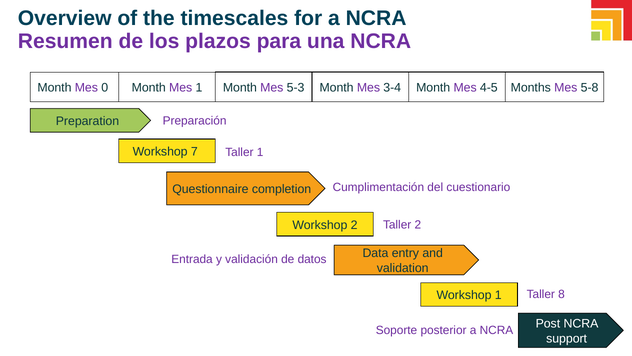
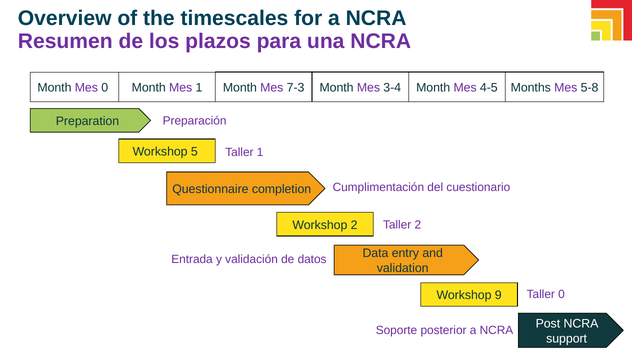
5-3: 5-3 -> 7-3 (296, 88)
7: 7 -> 5 (194, 151)
Taller 8: 8 -> 0 (562, 294)
Workshop 1: 1 -> 9 (498, 295)
